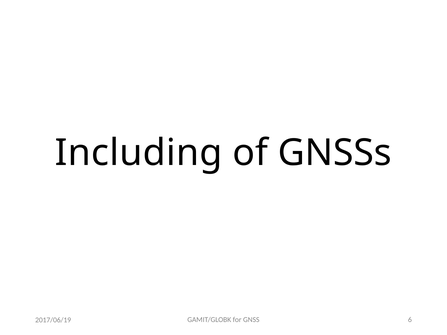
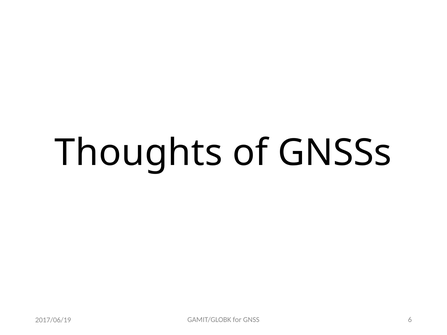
Including: Including -> Thoughts (139, 153)
